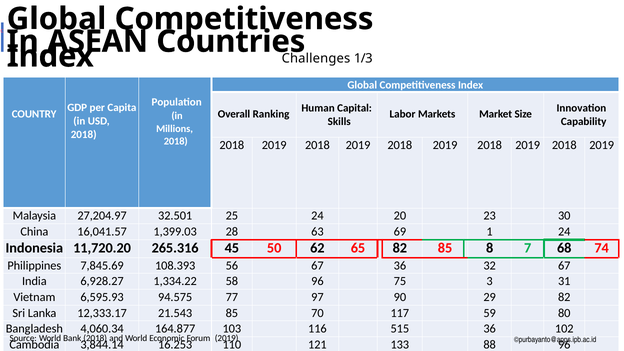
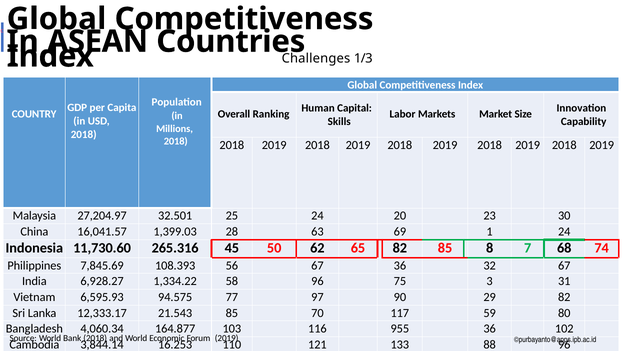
11,720.20: 11,720.20 -> 11,730.60 (102, 248)
515: 515 -> 955 (400, 329)
